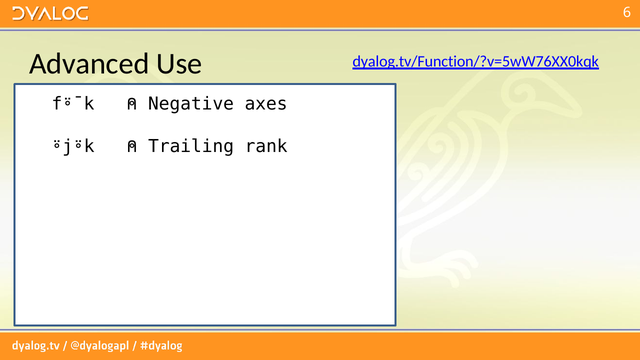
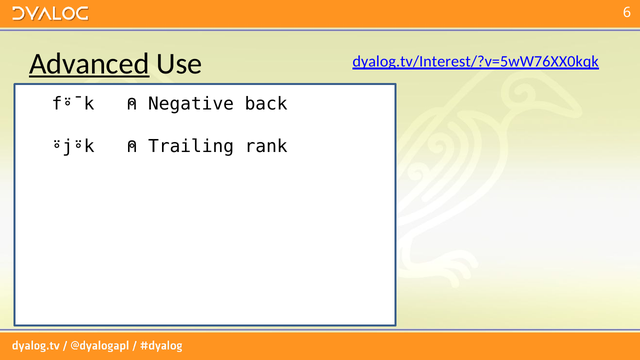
Advanced underline: none -> present (89, 64)
dyalog.tv/Function/?v=5wW76XX0kqk: dyalog.tv/Function/?v=5wW76XX0kqk -> dyalog.tv/Interest/?v=5wW76XX0kqk (476, 62)
axes: axes -> back (266, 104)
